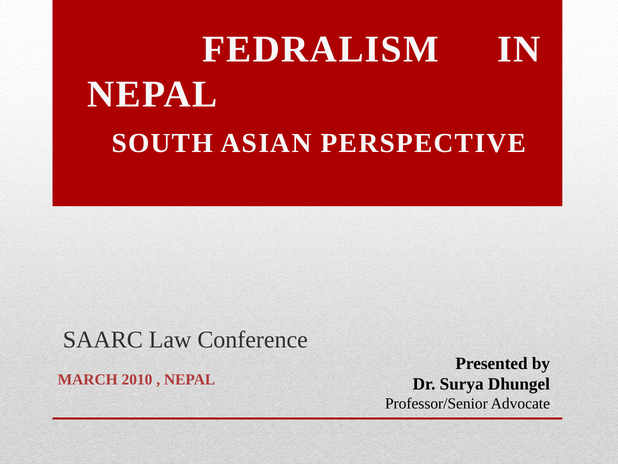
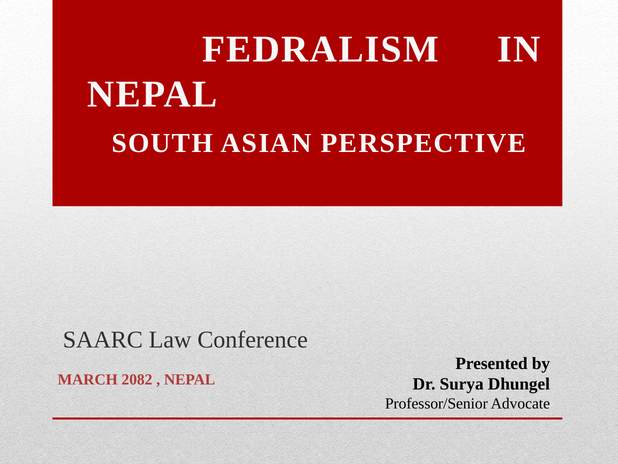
2010: 2010 -> 2082 (137, 379)
